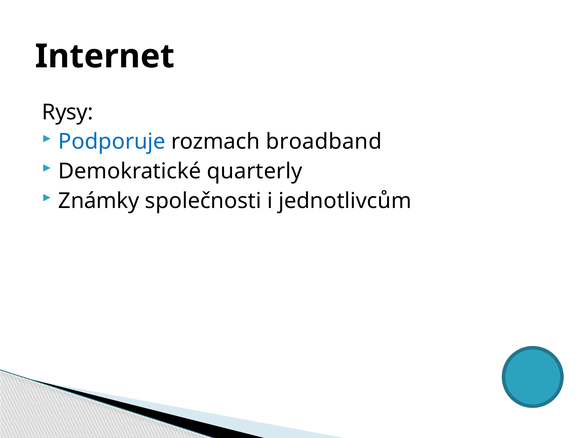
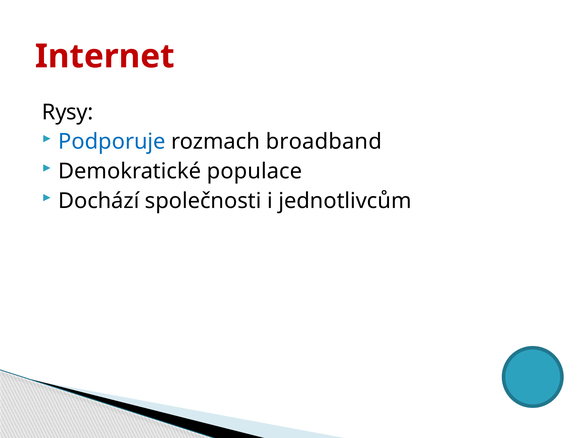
Internet colour: black -> red (105, 56)
quarterly: quarterly -> populace (255, 171)
Známky: Známky -> Dochází (99, 201)
